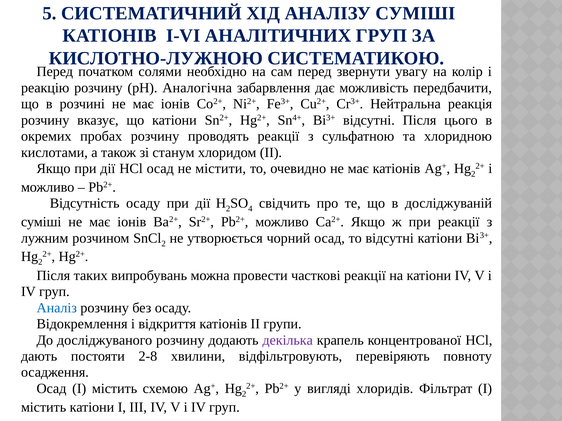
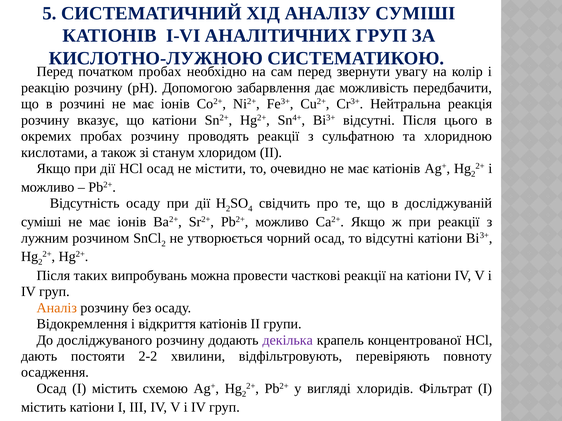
початком солями: солями -> пробах (160, 72)
Аналогічна: Аналогічна -> Допомогою (197, 88)
Аналіз colour: blue -> orange (57, 308)
2-8: 2-8 -> 2-2 (148, 357)
